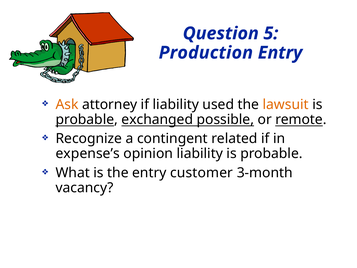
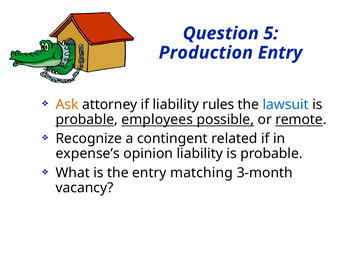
used: used -> rules (218, 104)
lawsuit colour: orange -> blue (286, 104)
exchanged: exchanged -> employees (157, 119)
customer: customer -> matching (202, 173)
